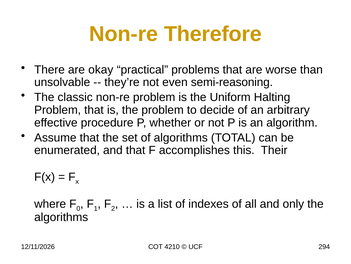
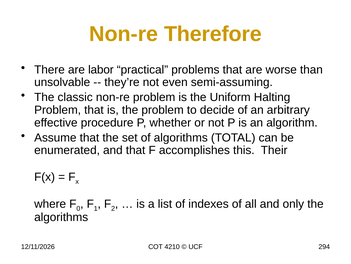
okay: okay -> labor (101, 69)
semi-reasoning: semi-reasoning -> semi-assuming (232, 82)
